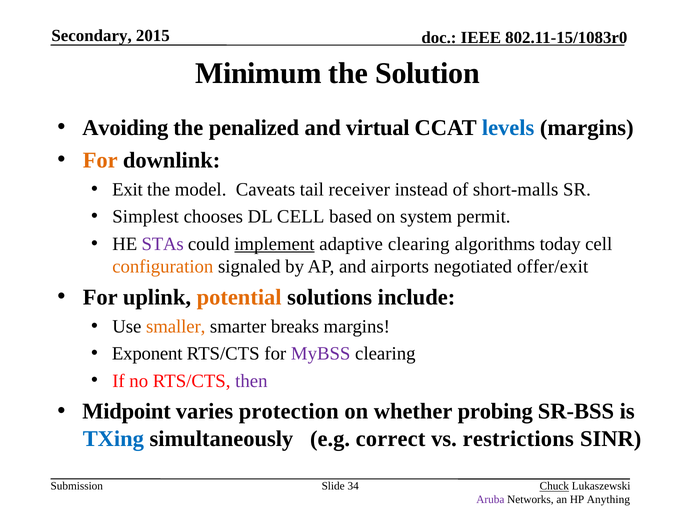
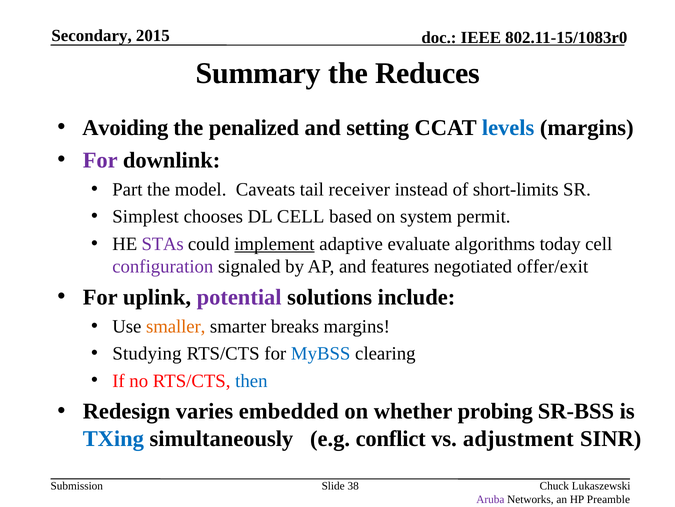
Minimum: Minimum -> Summary (258, 73)
Solution: Solution -> Reduces (427, 73)
virtual: virtual -> setting (378, 127)
For colour: orange -> purple (100, 160)
Exit: Exit -> Part (127, 189)
short-malls: short-malls -> short-limits (516, 189)
adaptive clearing: clearing -> evaluate (419, 244)
configuration colour: orange -> purple (163, 266)
airports: airports -> features (400, 266)
potential colour: orange -> purple (239, 297)
Exponent: Exponent -> Studying (147, 353)
MyBSS colour: purple -> blue (321, 353)
then colour: purple -> blue (251, 380)
Midpoint: Midpoint -> Redesign (126, 411)
protection: protection -> embedded (289, 411)
correct: correct -> conflict (391, 438)
restrictions: restrictions -> adjustment (518, 438)
34: 34 -> 38 (353, 486)
Chuck underline: present -> none (554, 486)
Anything: Anything -> Preamble (608, 499)
